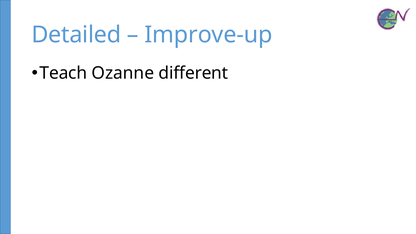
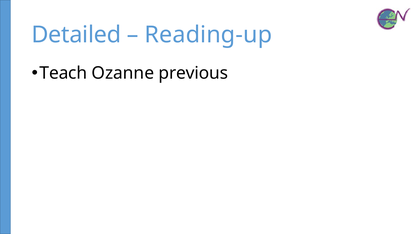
Improve-up: Improve-up -> Reading-up (208, 35)
different: different -> previous (193, 73)
